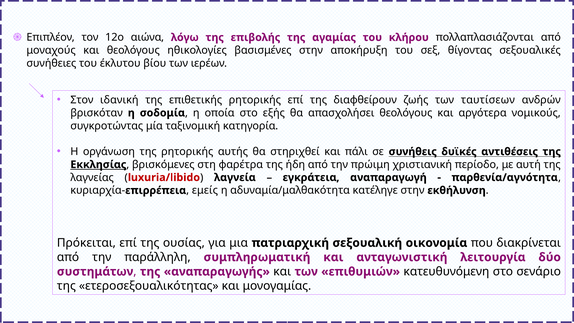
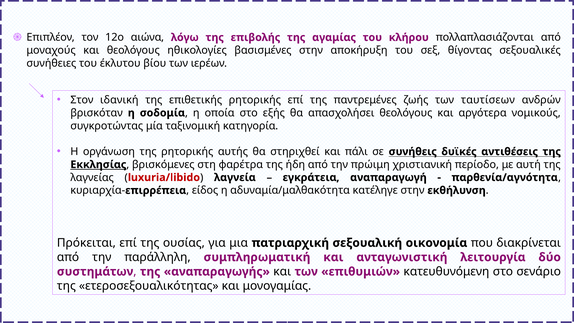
διαφθείρουν: διαφθείρουν -> παντρεμένες (365, 100)
εμείς: εμείς -> είδος (205, 190)
